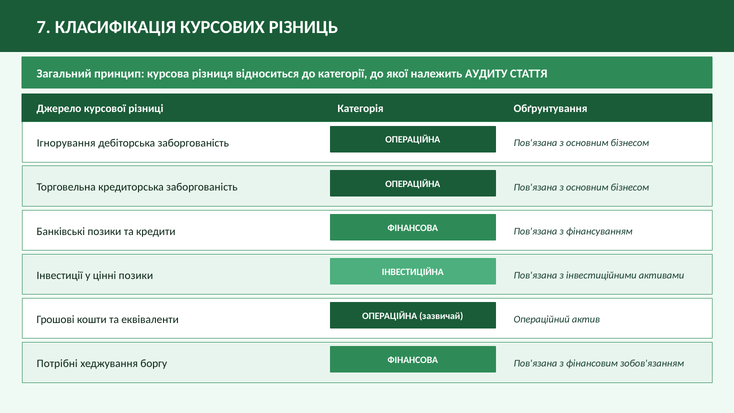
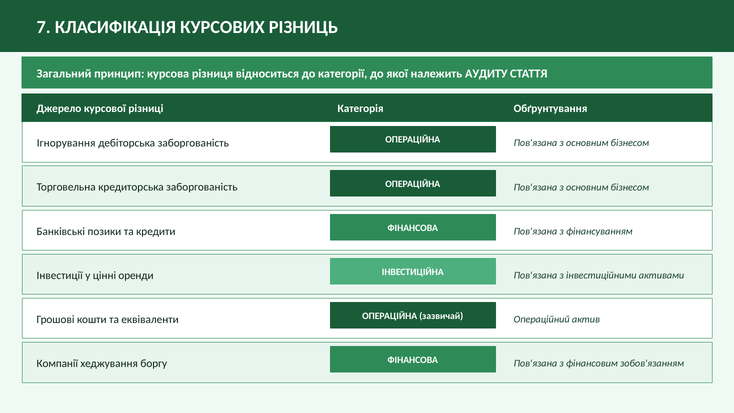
цінні позики: позики -> оренди (136, 275)
Потрібні: Потрібні -> Компанії (57, 363)
